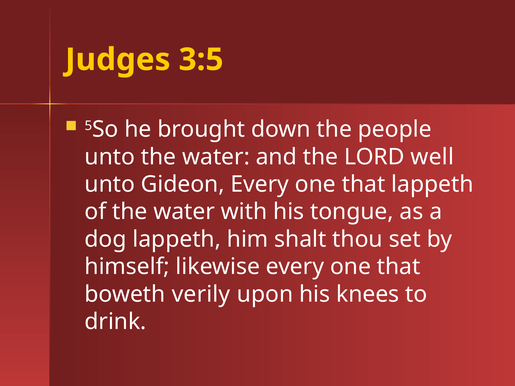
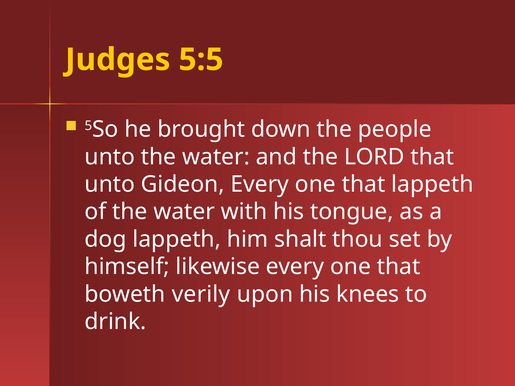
3:5: 3:5 -> 5:5 (201, 60)
LORD well: well -> that (432, 157)
